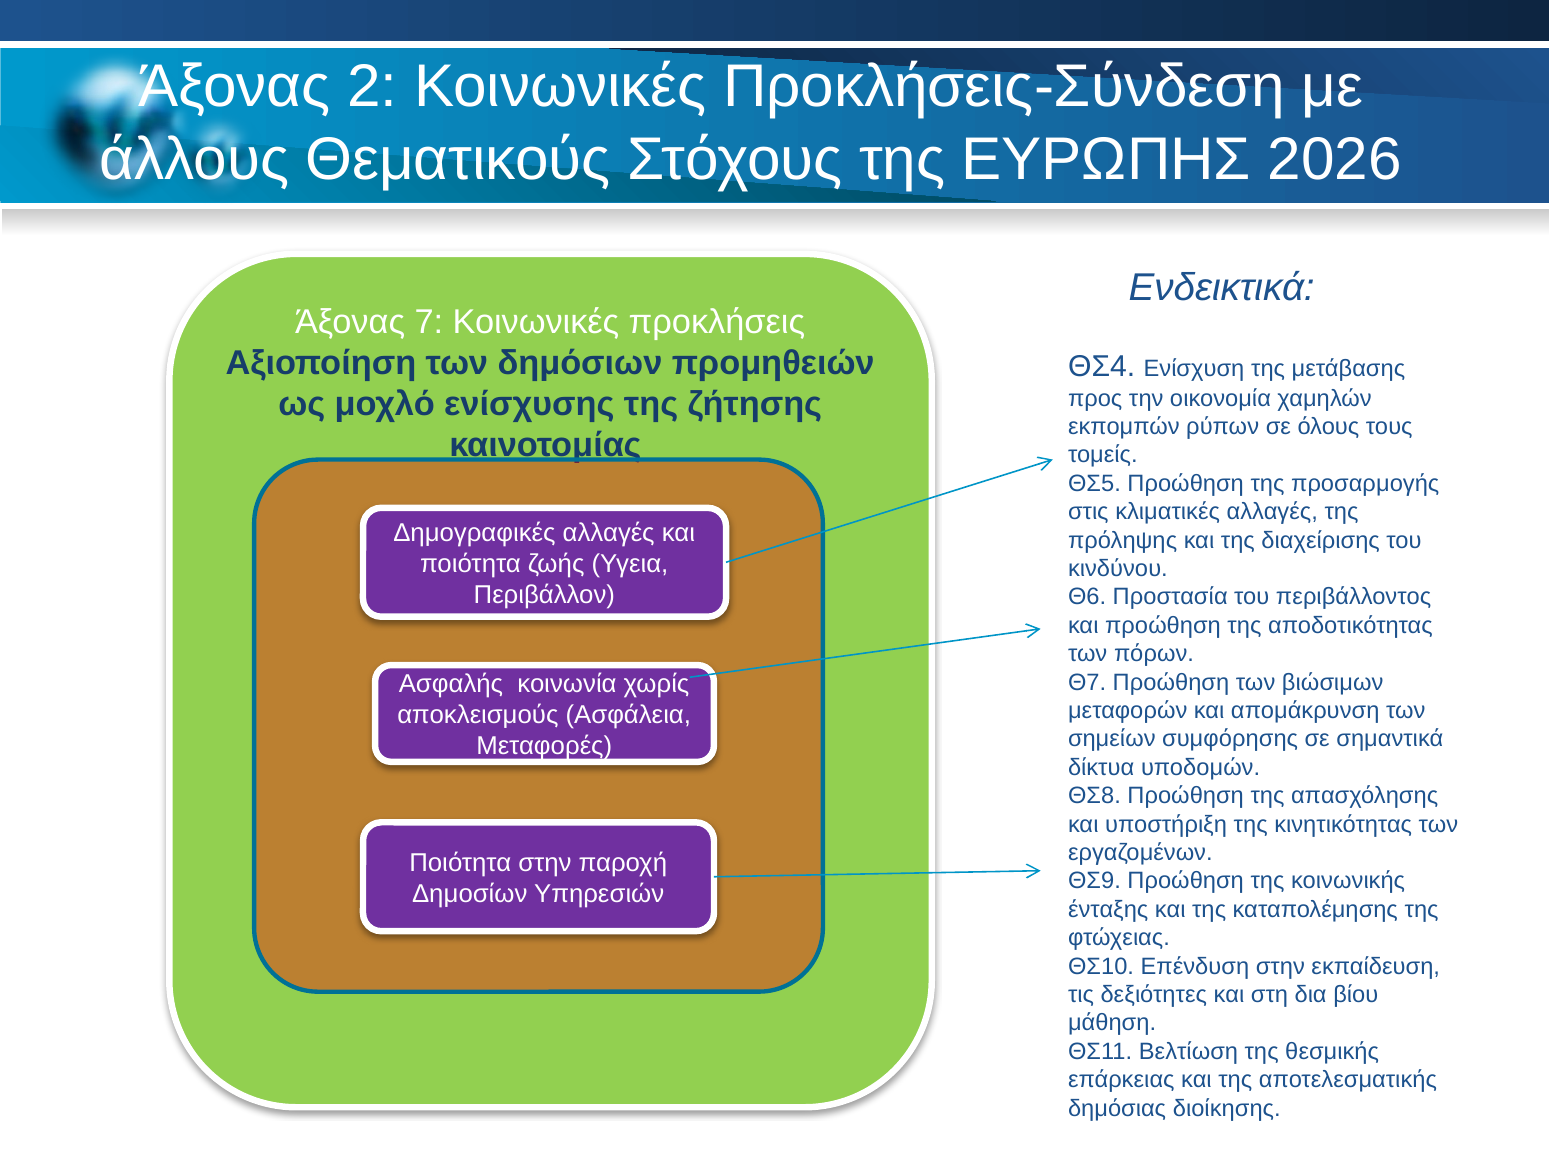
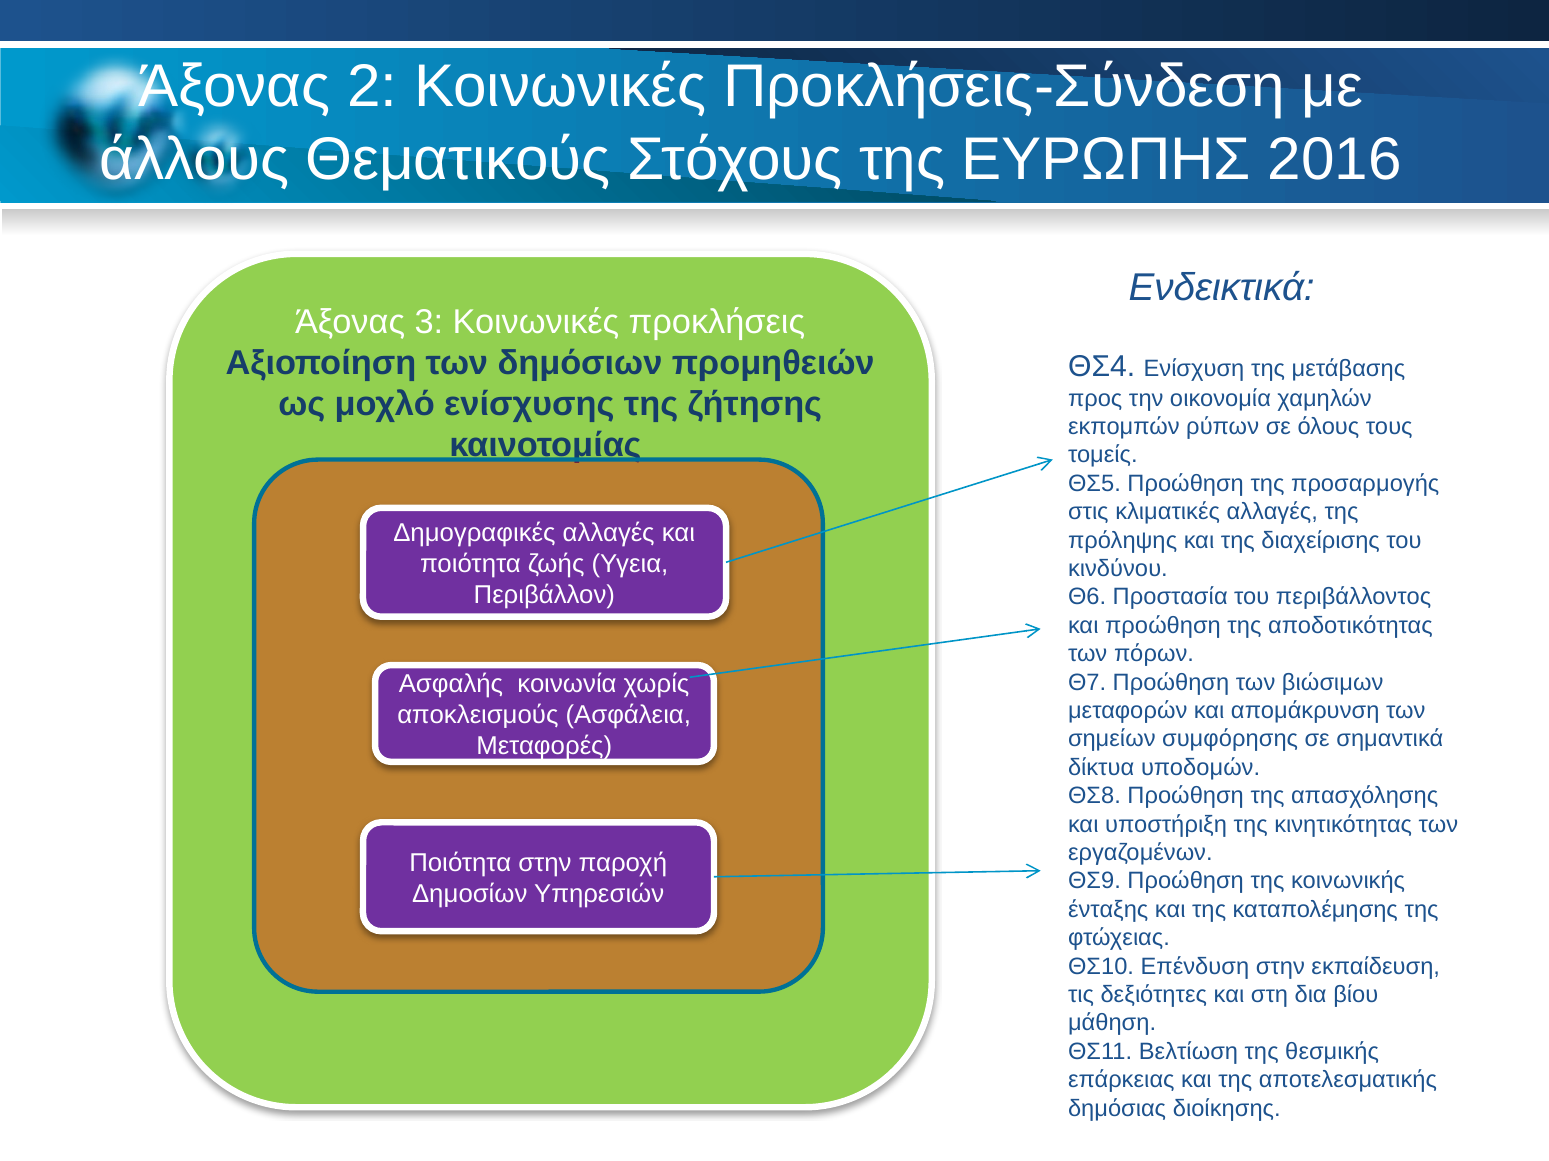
2026: 2026 -> 2016 (1335, 159)
7: 7 -> 3 (429, 322)
